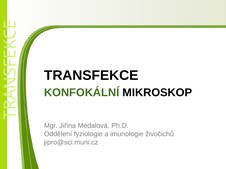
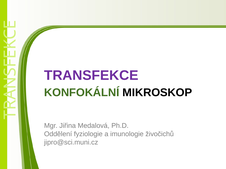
TRANSFEKCE colour: black -> purple (91, 76)
